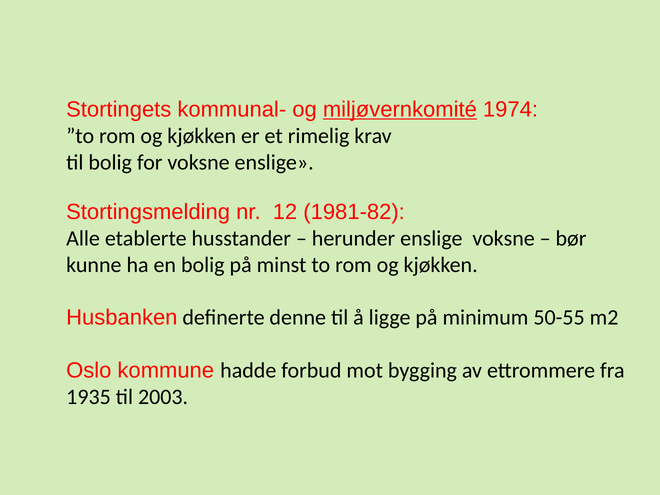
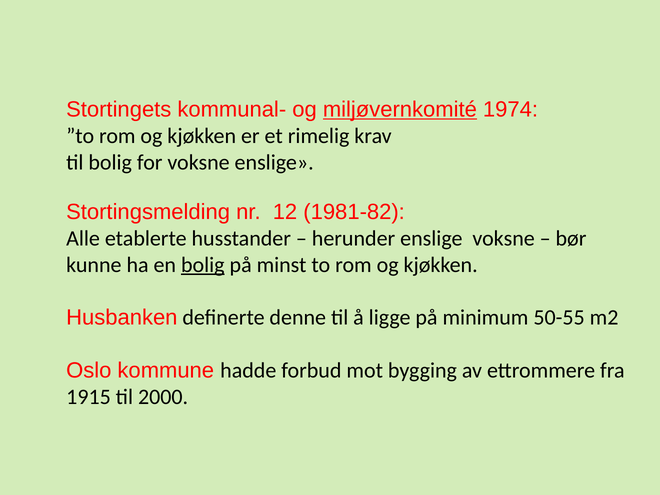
bolig underline: none -> present (203, 265)
1935: 1935 -> 1915 (89, 397)
2003: 2003 -> 2000 (163, 397)
